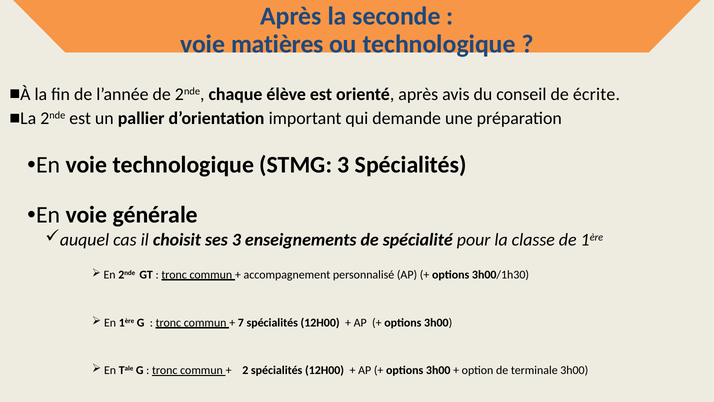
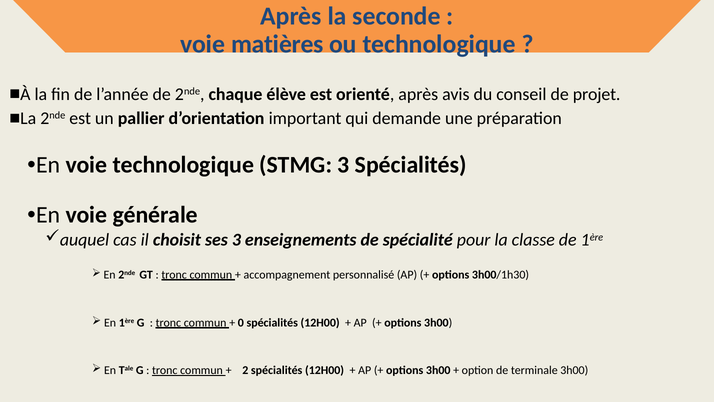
écrite: écrite -> projet (597, 94)
7: 7 -> 0 (241, 322)
